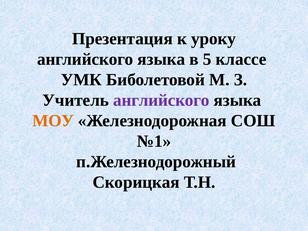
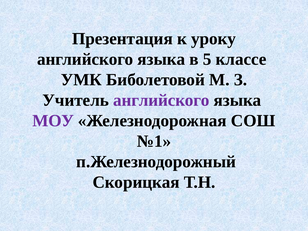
МОУ colour: orange -> purple (53, 121)
